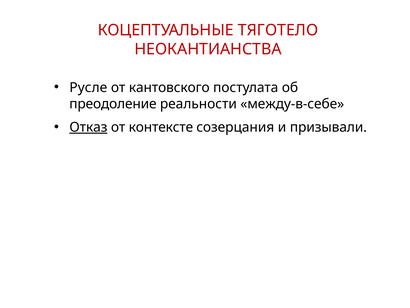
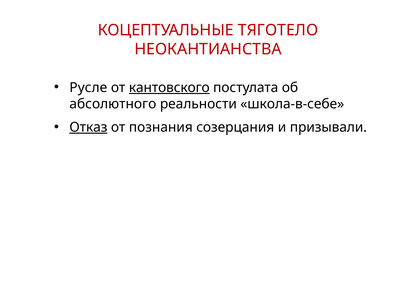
кантовского underline: none -> present (169, 87)
преодоление: преодоление -> абсолютного (113, 104)
между-в-себе: между-в-себе -> школа-в-себе (292, 104)
контексте: контексте -> познания (161, 127)
